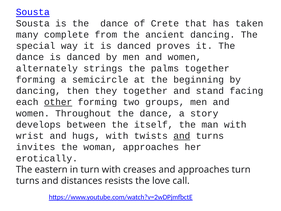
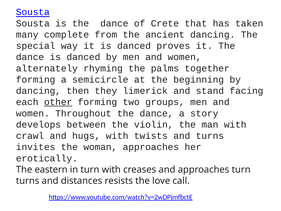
strings: strings -> rhyming (103, 68)
they together: together -> limerick (145, 91)
itself: itself -> violin (154, 124)
wrist: wrist -> crawl (30, 136)
and underline: present -> none (182, 136)
